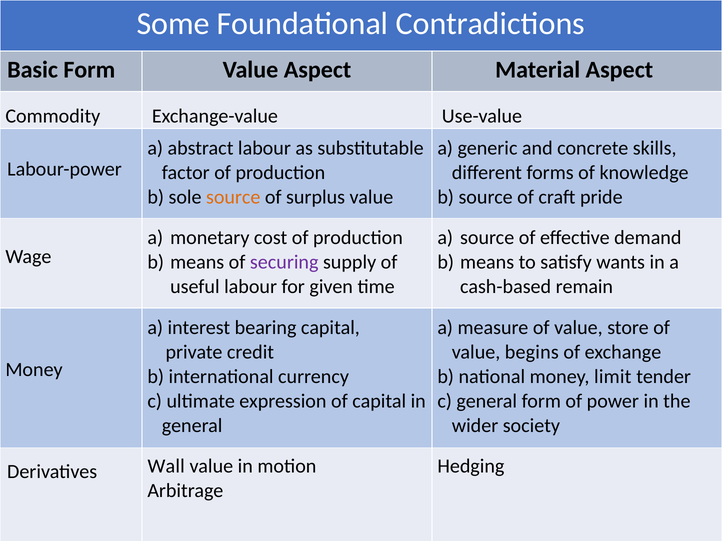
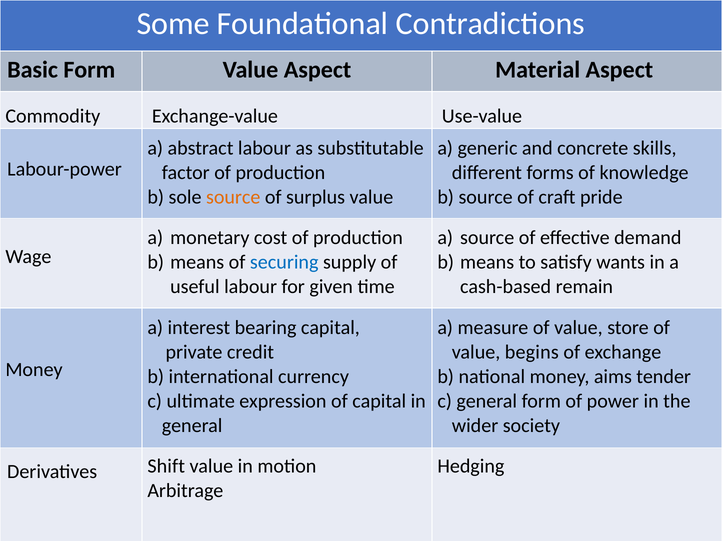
securing colour: purple -> blue (284, 263)
limit: limit -> aims (613, 377)
Wall: Wall -> Shift (166, 466)
